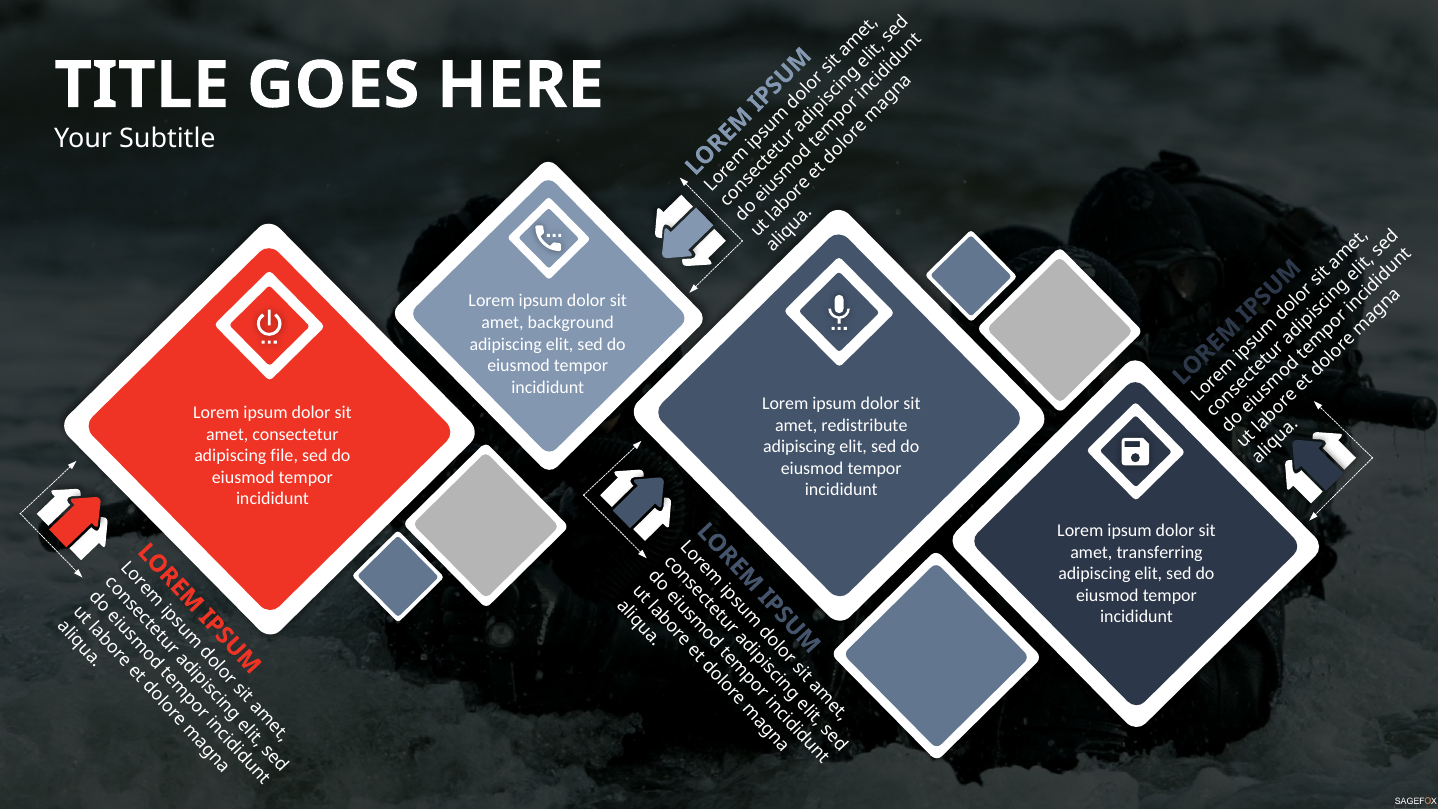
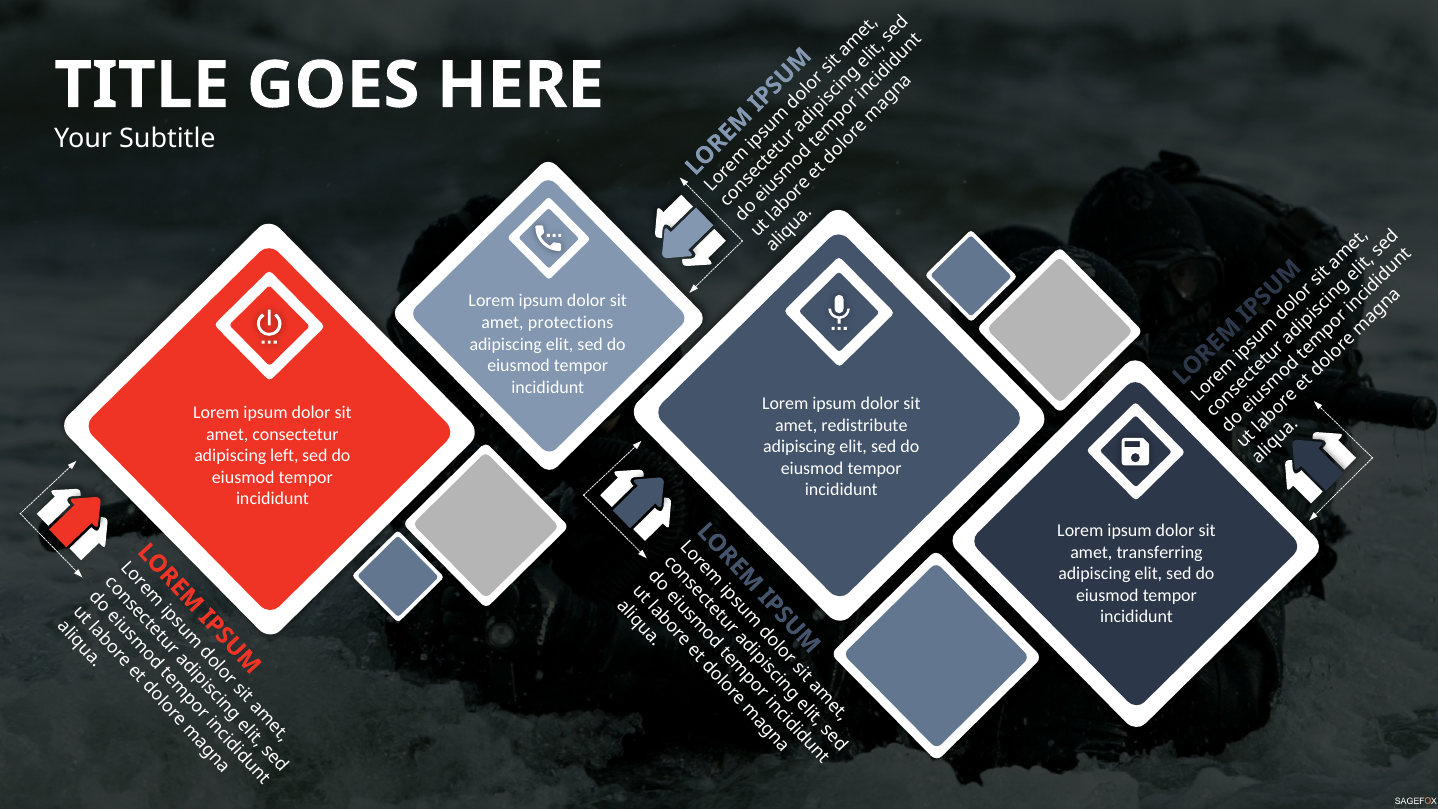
background: background -> protections (571, 322)
file: file -> left (284, 456)
